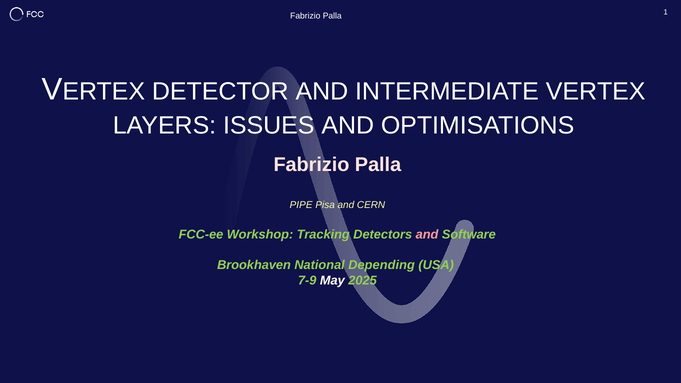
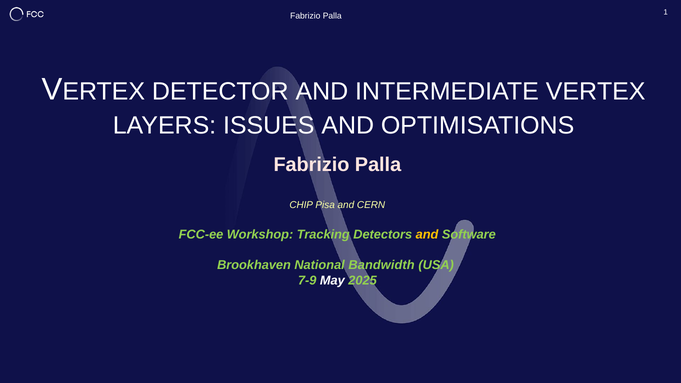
PIPE: PIPE -> CHIP (301, 205)
and colour: pink -> yellow (427, 235)
Depending: Depending -> Bandwidth (382, 265)
